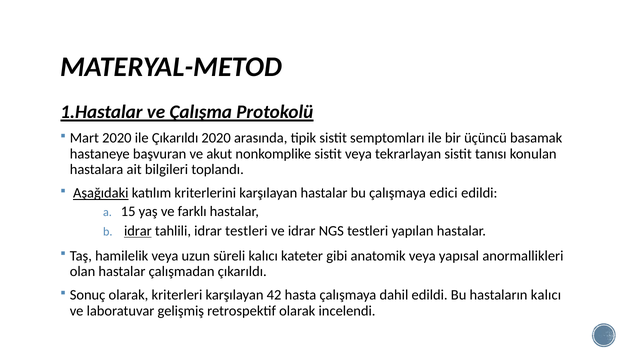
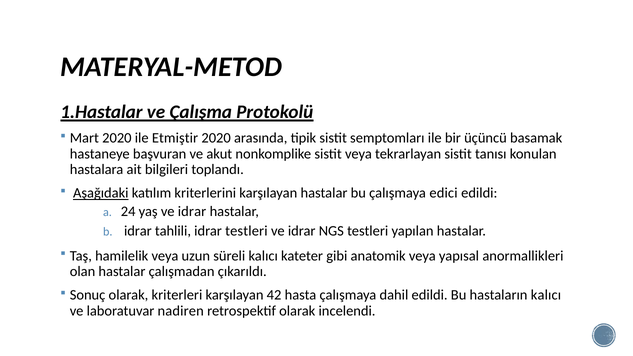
ile Çıkarıldı: Çıkarıldı -> Etmiştir (175, 138)
15: 15 -> 24 (128, 211)
yaş ve farklı: farklı -> idrar (192, 211)
idrar underline: present -> none (138, 231)
gelişmiş: gelişmiş -> nadiren (181, 311)
